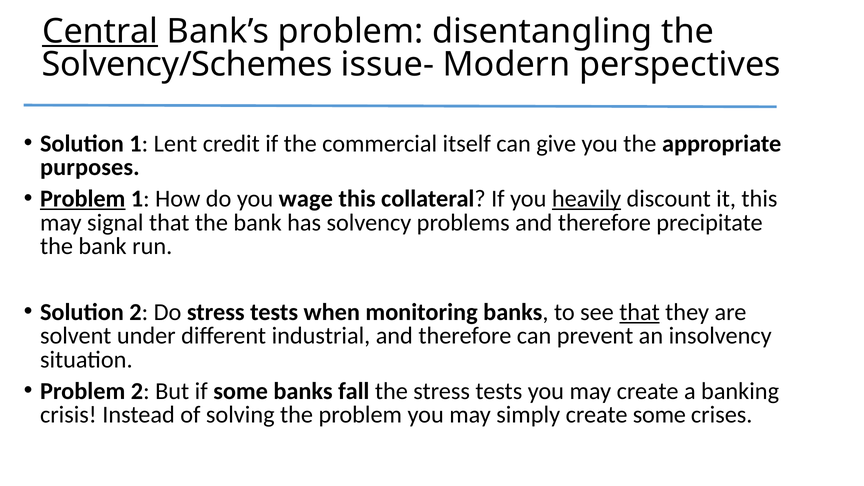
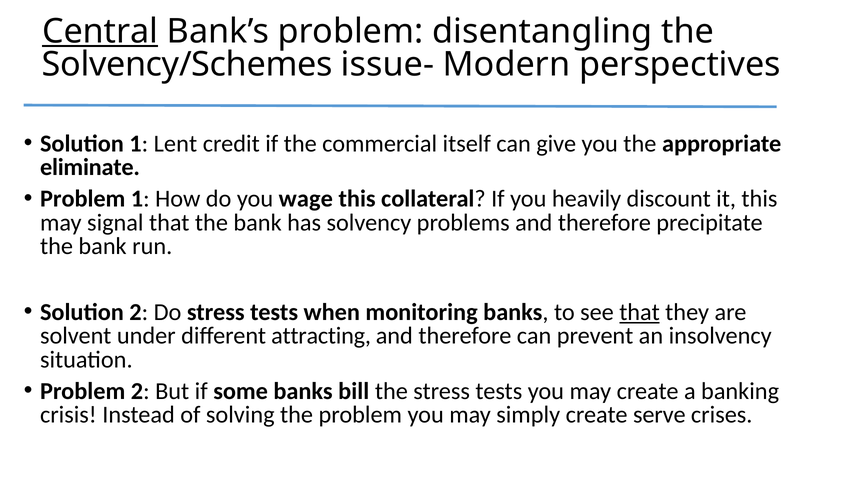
purposes: purposes -> eliminate (90, 167)
Problem underline: present -> none (83, 199)
heavily underline: present -> none (587, 199)
industrial: industrial -> attracting (321, 336)
fall: fall -> bill (354, 391)
create some: some -> serve (659, 415)
